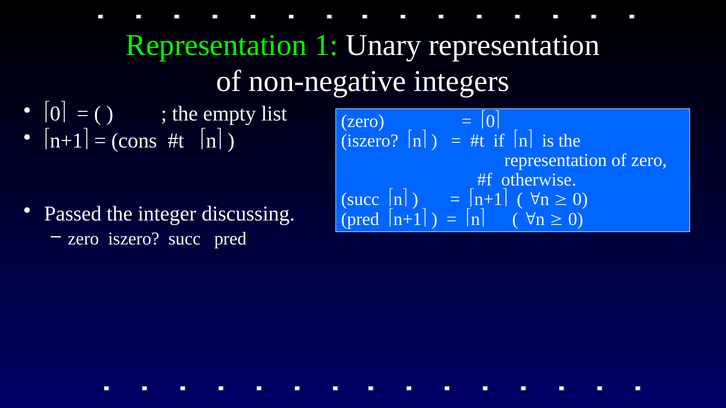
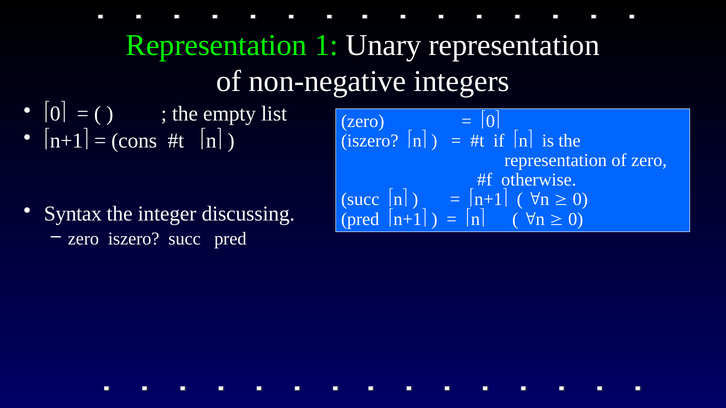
Passed: Passed -> Syntax (73, 214)
